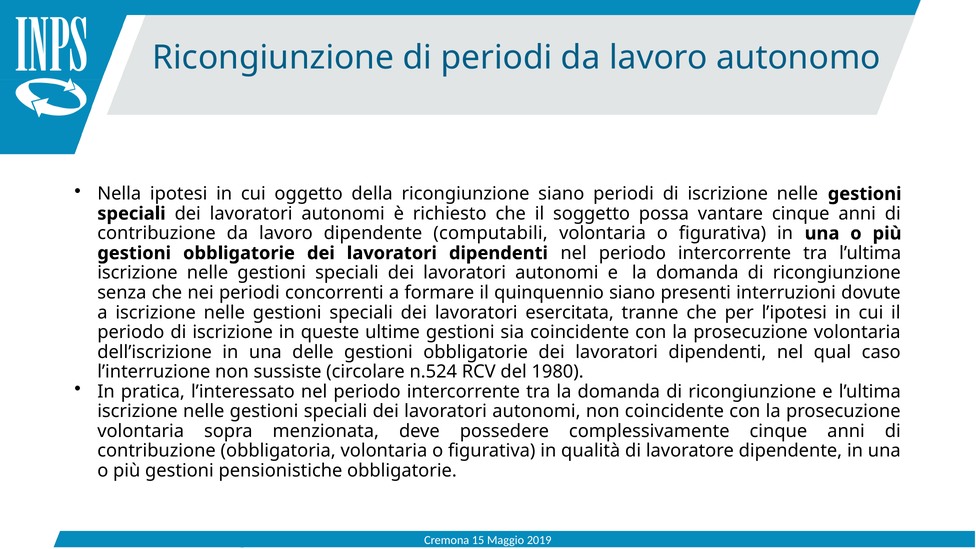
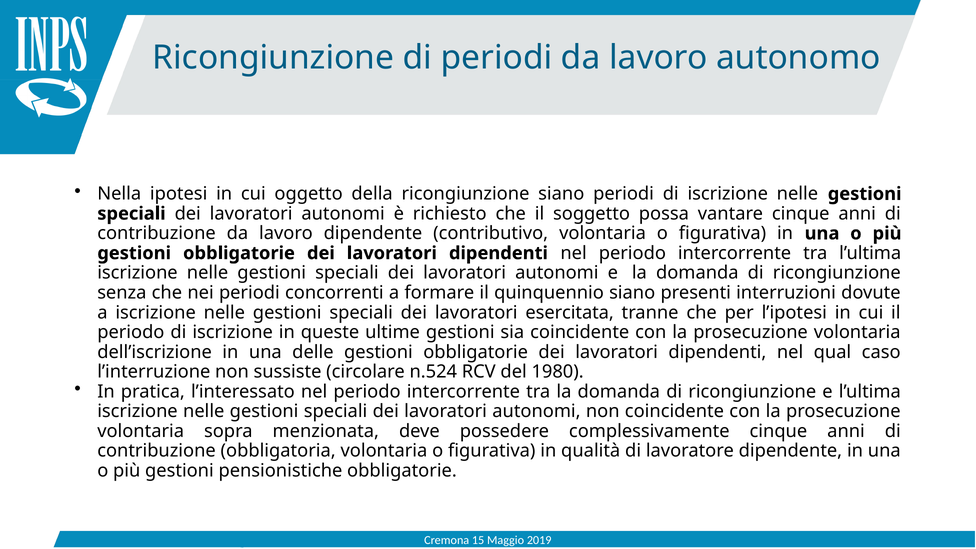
computabili: computabili -> contributivo (491, 233)
